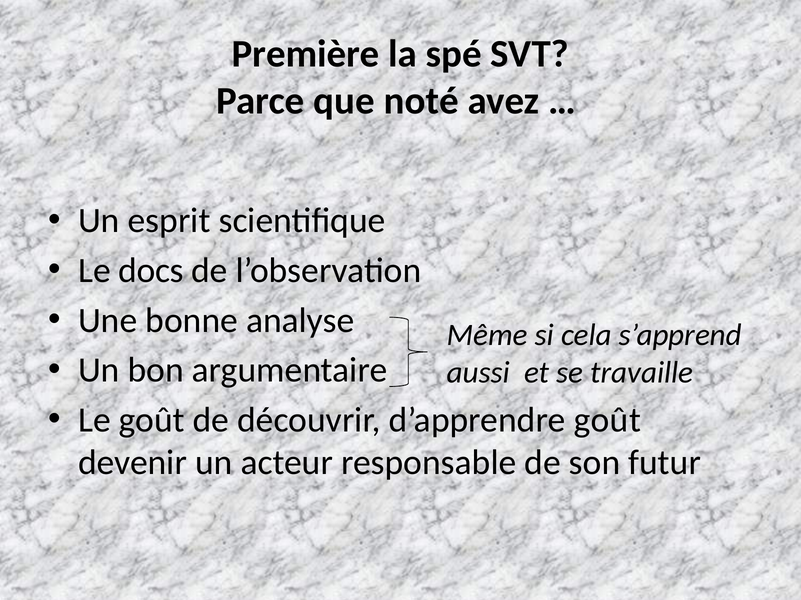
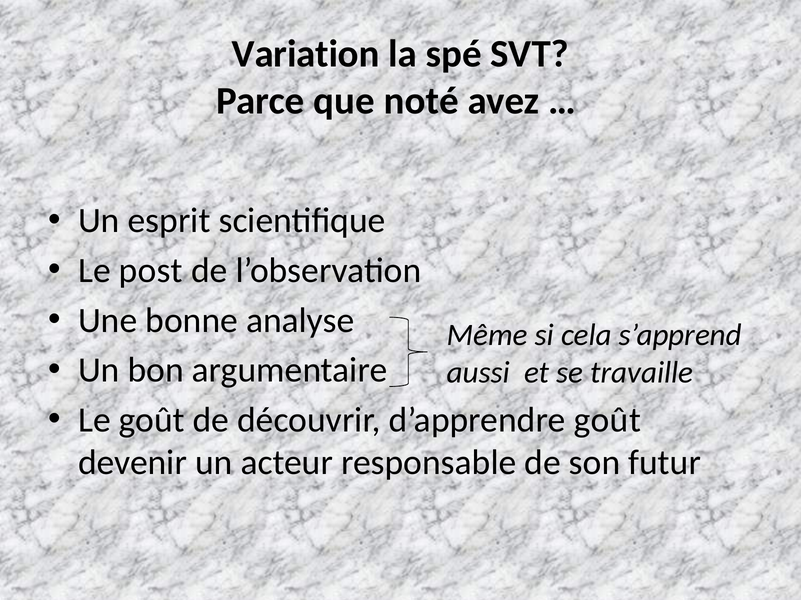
Première: Première -> Variation (306, 54)
docs: docs -> post (151, 271)
